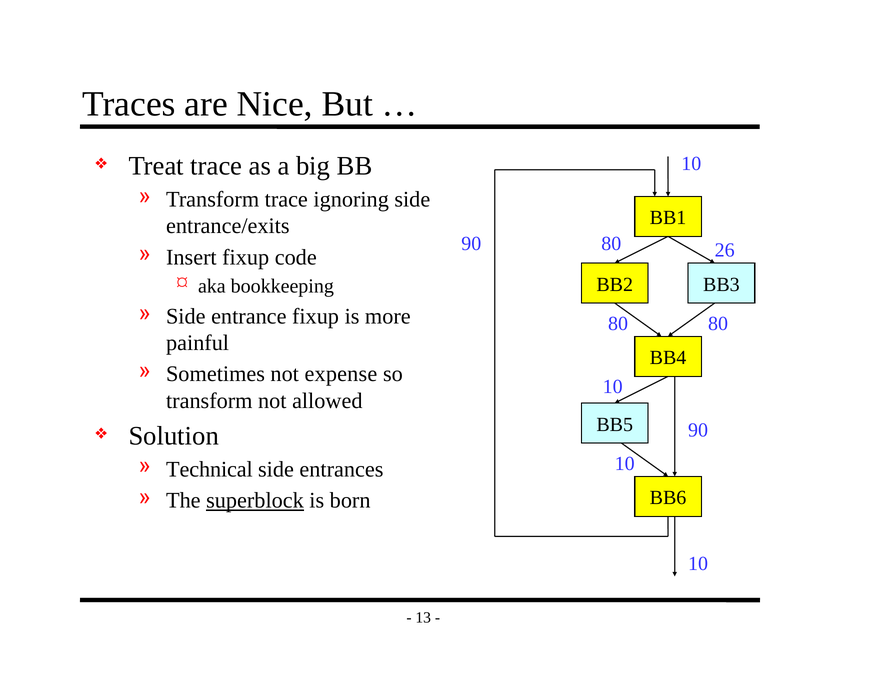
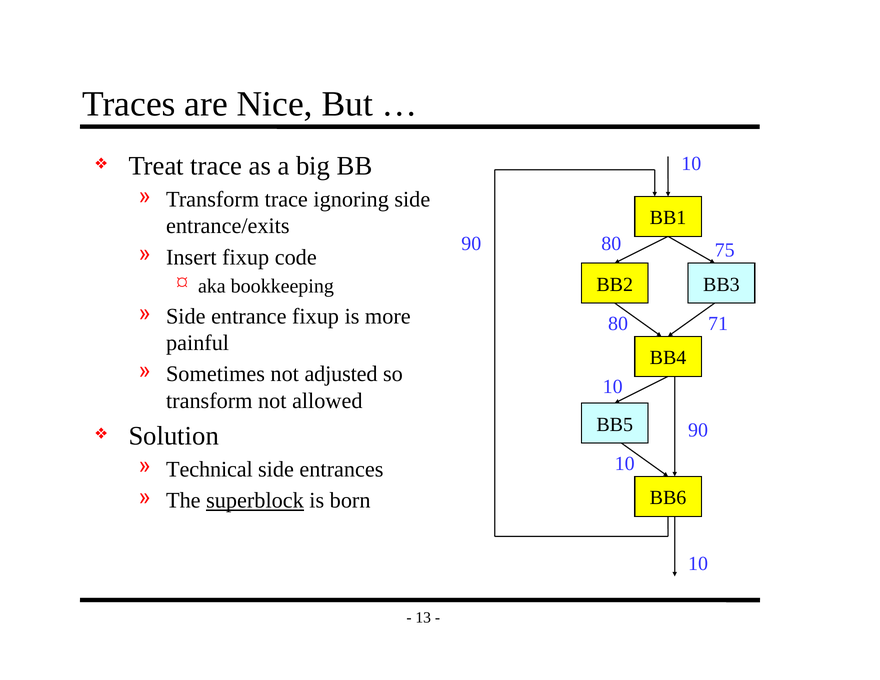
26: 26 -> 75 (725, 250)
80 80: 80 -> 71 (718, 324)
expense: expense -> adjusted (341, 374)
